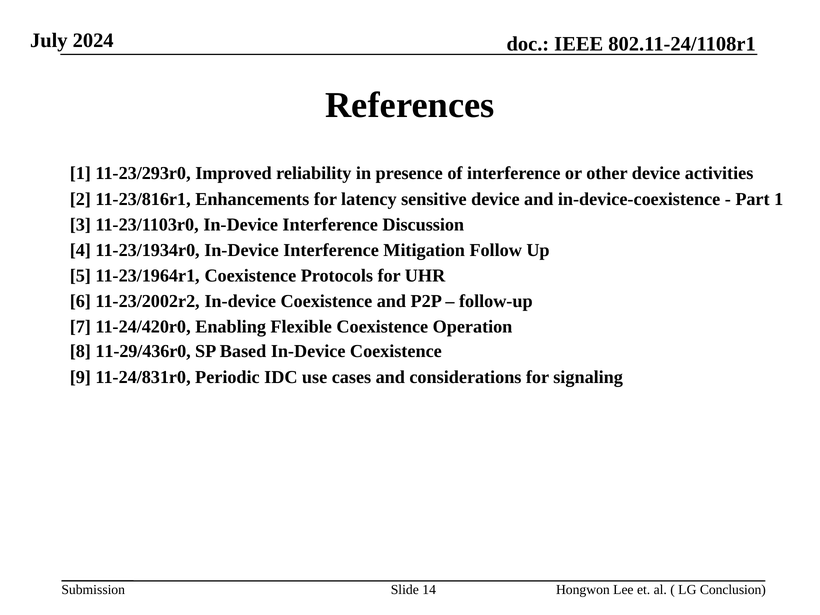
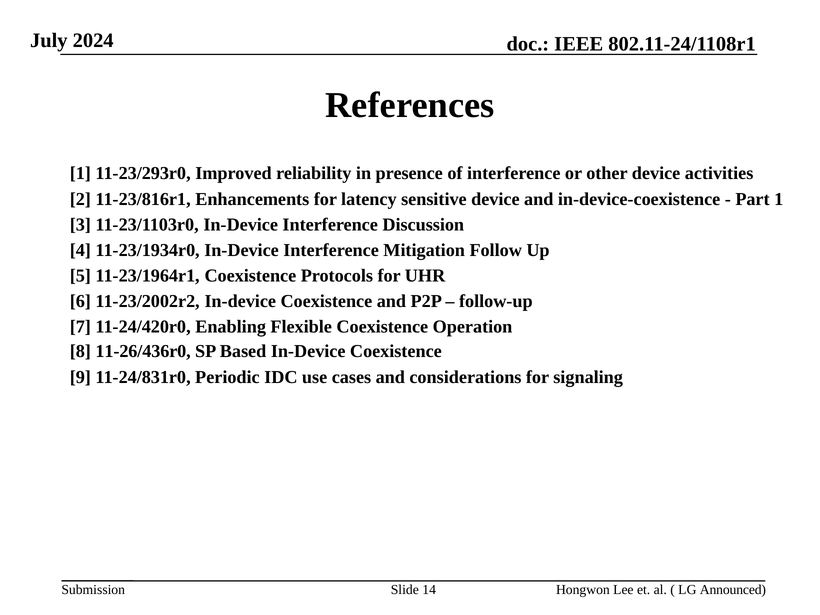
11-29/436r0: 11-29/436r0 -> 11-26/436r0 (143, 351)
Conclusion: Conclusion -> Announced (733, 590)
